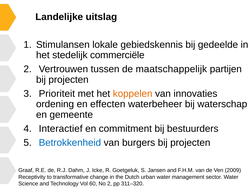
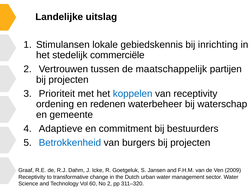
gedeelde: gedeelde -> inrichting (218, 45)
koppelen colour: orange -> blue (133, 94)
van innovaties: innovaties -> receptivity (195, 94)
effecten: effecten -> redenen (108, 104)
Interactief: Interactief -> Adaptieve (61, 129)
